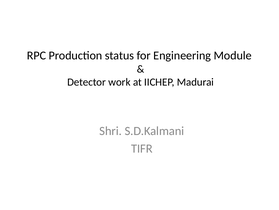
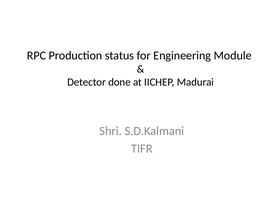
work: work -> done (119, 82)
